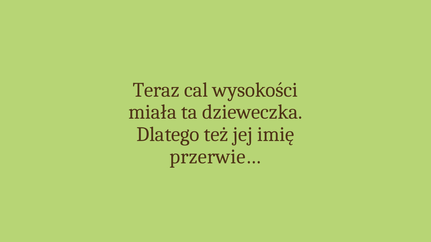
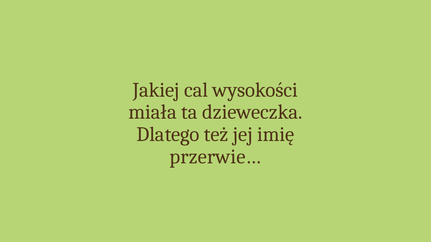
Teraz: Teraz -> Jakiej (156, 90)
